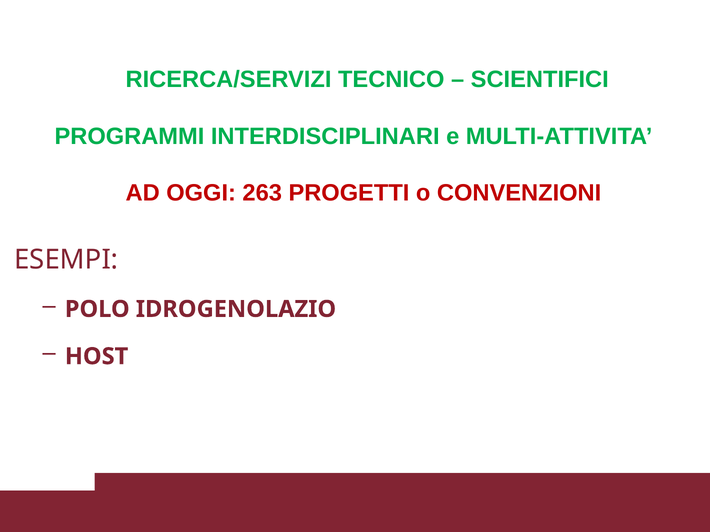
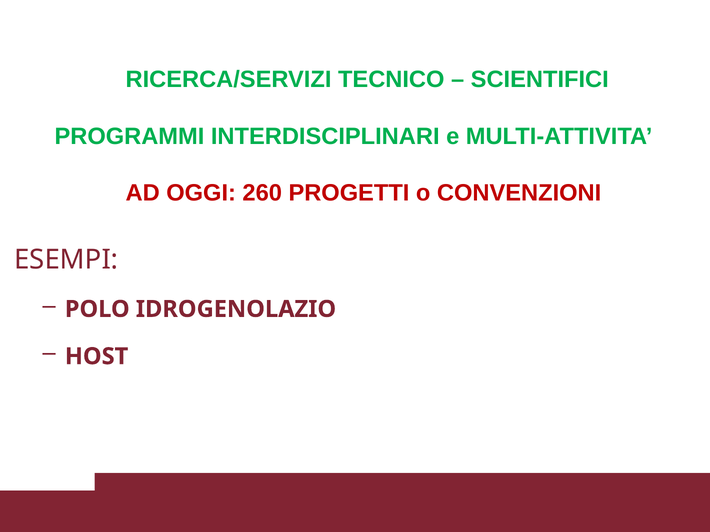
263: 263 -> 260 (262, 193)
